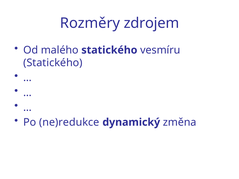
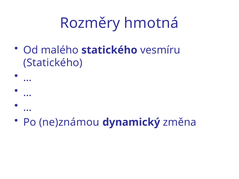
zdrojem: zdrojem -> hmotná (151, 23)
ne)redukce: ne)redukce -> ne)známou (69, 122)
